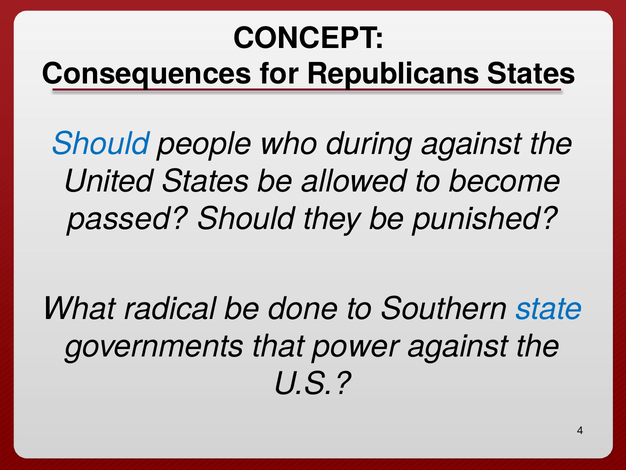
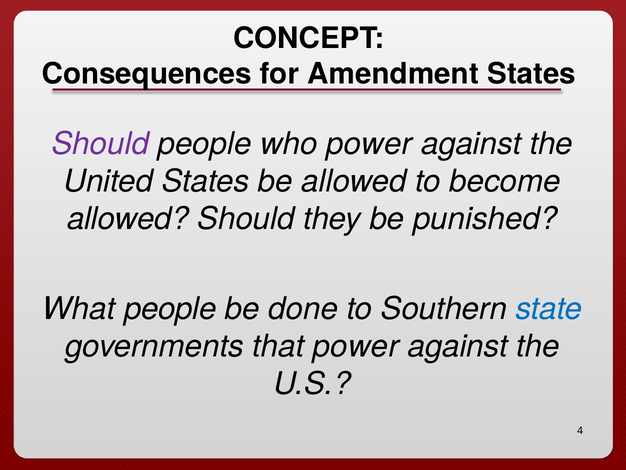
Republicans: Republicans -> Amendment (393, 74)
Should colour: blue -> purple (100, 144)
who during: during -> power (369, 144)
passed: passed -> allowed (128, 219)
What radical: radical -> people (170, 308)
